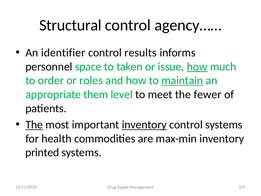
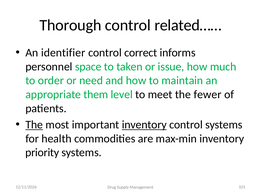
Structural: Structural -> Thorough (70, 25)
agency……: agency…… -> related…… (188, 25)
results: results -> correct (141, 53)
how underline: present -> none (197, 66)
roles: roles -> need (91, 80)
maintain underline: present -> none (182, 80)
printed: printed -> priority (42, 152)
